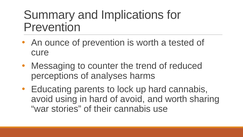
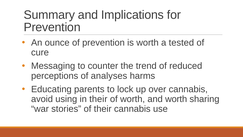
up hard: hard -> over (157, 89)
in hard: hard -> their (98, 99)
of avoid: avoid -> worth (133, 99)
